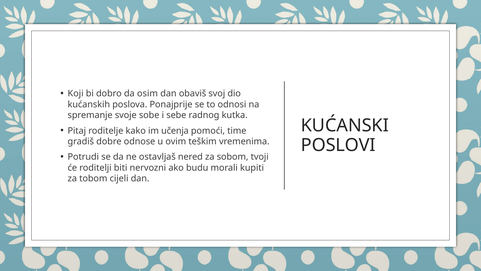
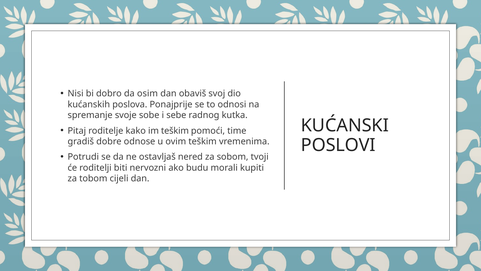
Koji: Koji -> Nisi (76, 94)
im učenja: učenja -> teškim (175, 130)
